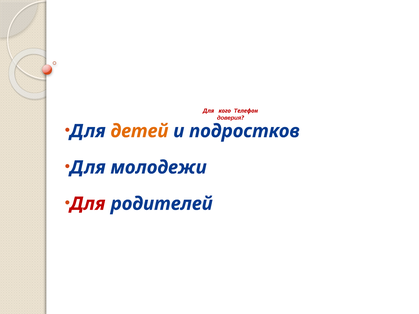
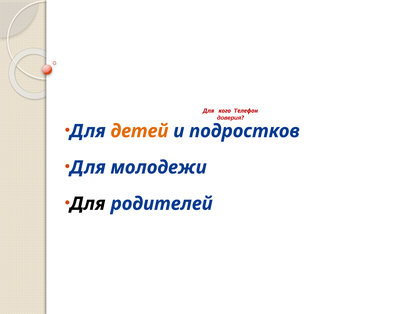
Для colour: red -> black (88, 204)
